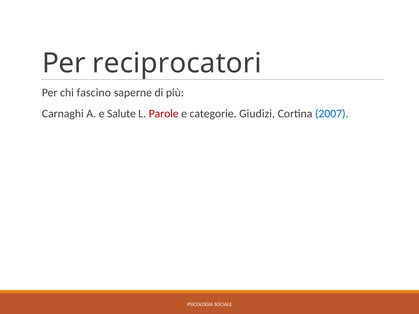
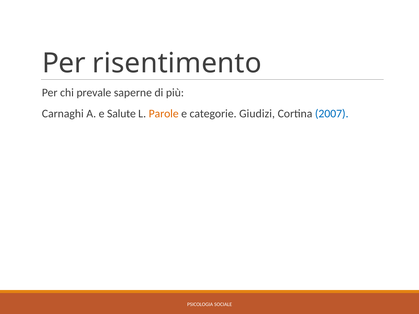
reciprocatori: reciprocatori -> risentimento (177, 63)
fascino: fascino -> prevale (94, 93)
Parole colour: red -> orange (164, 114)
